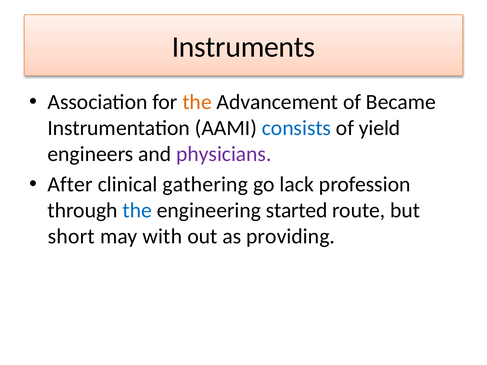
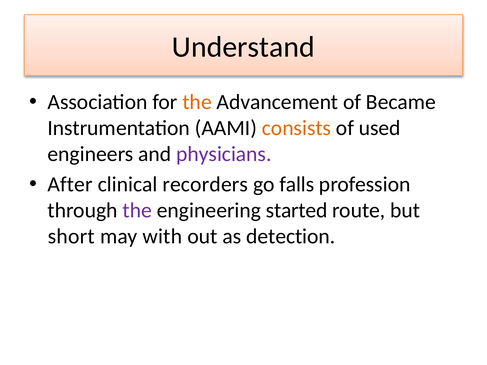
Instruments: Instruments -> Understand (243, 47)
consists colour: blue -> orange (296, 128)
yield: yield -> used (380, 128)
gathering: gathering -> recorders (205, 185)
lack: lack -> falls (297, 185)
the colour: blue -> purple (137, 211)
providing: providing -> detection (291, 237)
